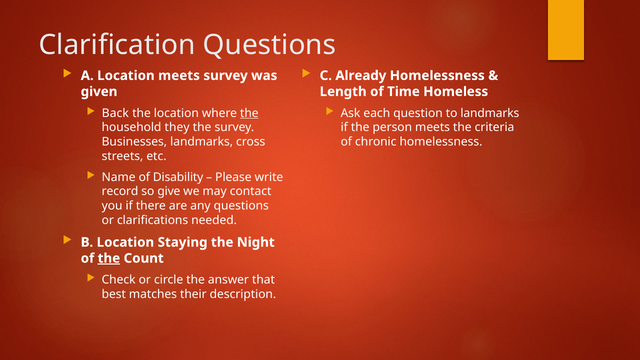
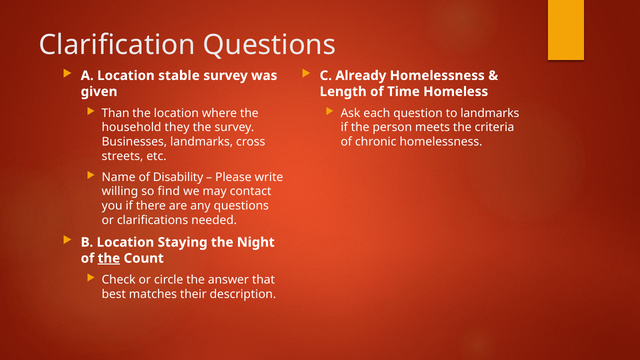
Location meets: meets -> stable (179, 76)
Back: Back -> Than (115, 113)
the underline: present -> none (249, 113)
record: record -> willing (120, 192)
give: give -> find (169, 192)
